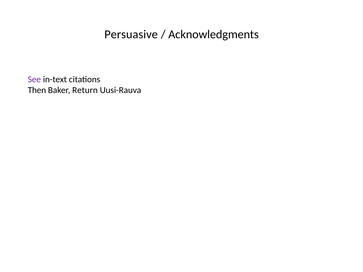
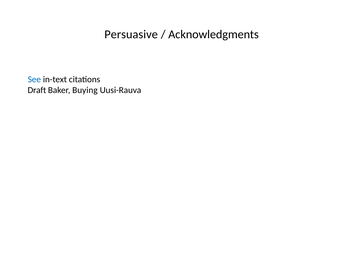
See colour: purple -> blue (34, 79)
Then: Then -> Draft (37, 90)
Return: Return -> Buying (85, 90)
